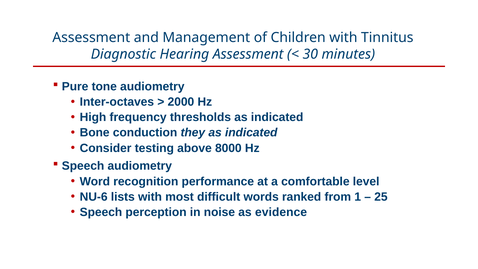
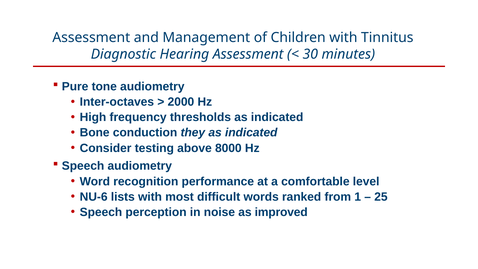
evidence: evidence -> improved (281, 212)
